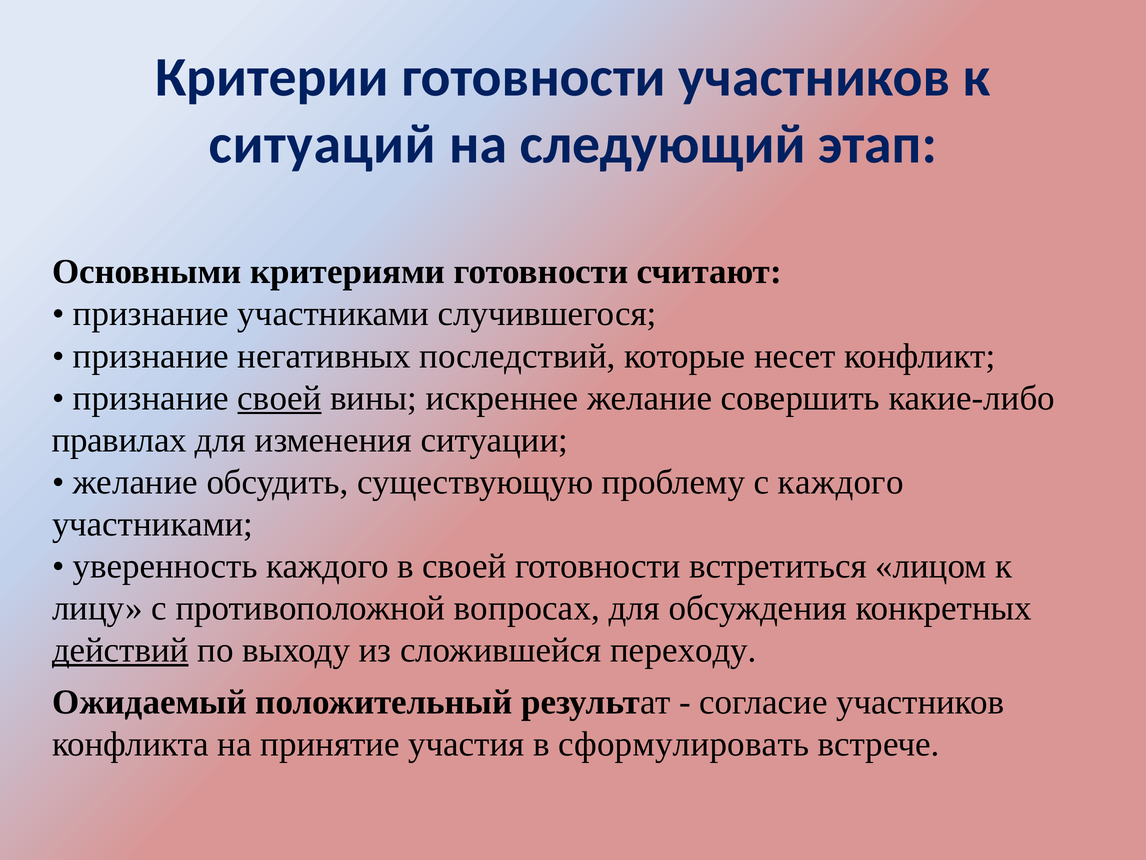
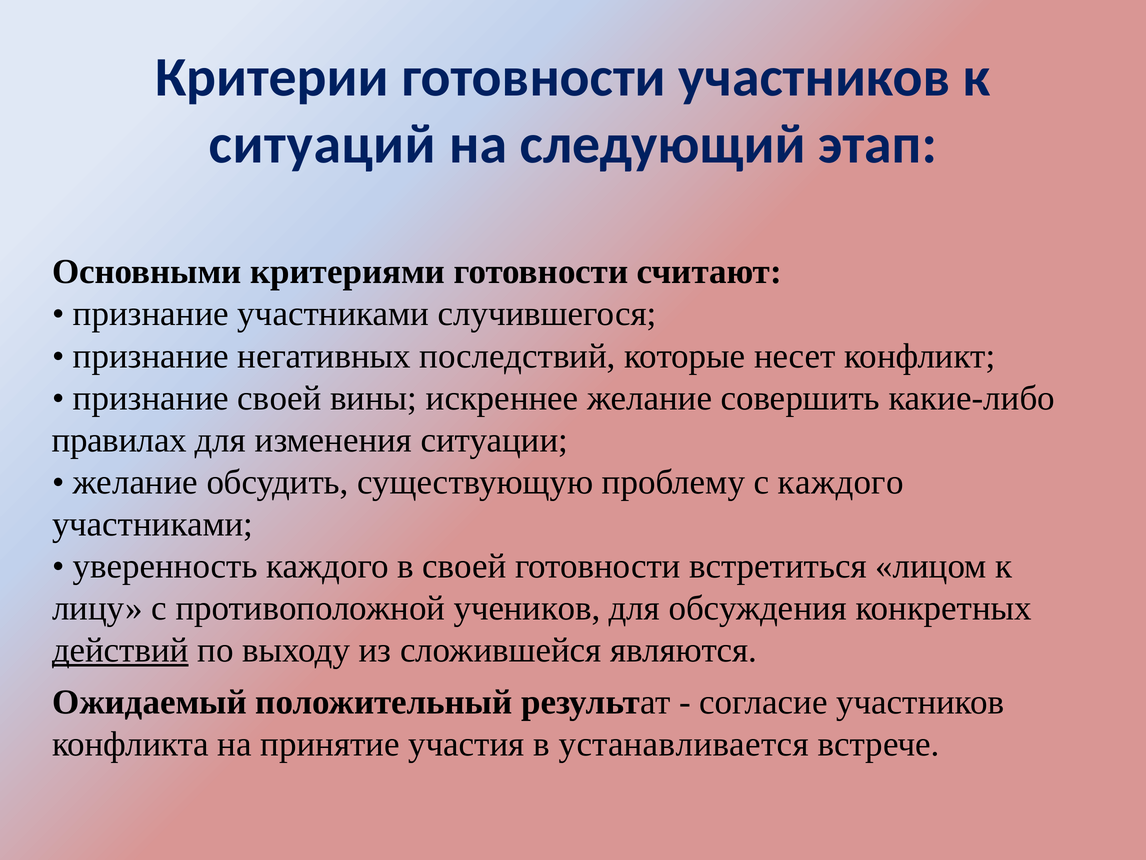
своей underline: present -> none (279, 398)
вопросах: вопросах -> учеников (527, 608)
переходу: переходу -> являются (684, 650)
сформулировать: сформулировать -> устанавливается (684, 744)
